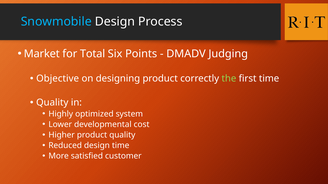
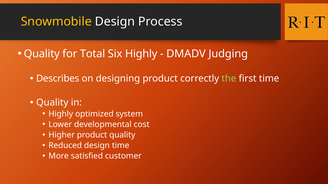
Snowmobile colour: light blue -> yellow (56, 22)
Market: Market -> Quality (42, 54)
Six Points: Points -> Highly (141, 54)
Objective: Objective -> Describes (58, 79)
